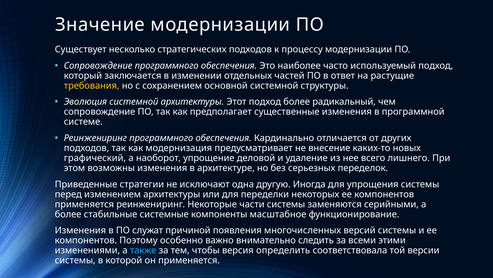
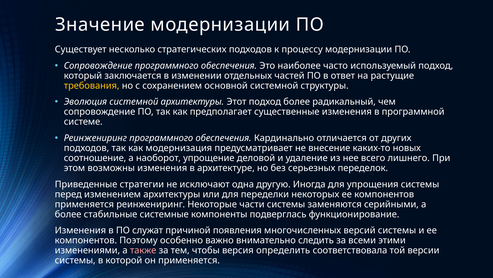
графический: графический -> соотношение (95, 158)
масштабное: масштабное -> подверглась (278, 214)
также colour: light blue -> pink (143, 250)
